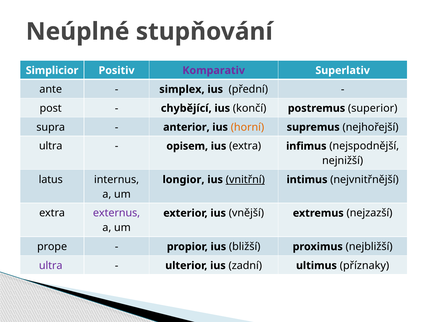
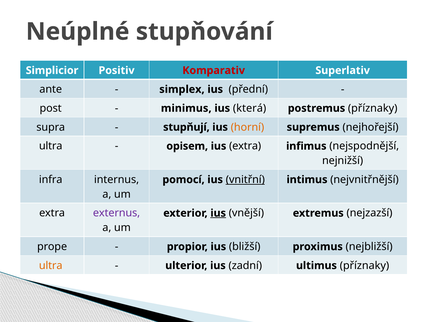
Komparativ colour: purple -> red (214, 71)
chybějící: chybějící -> minimus (186, 108)
končí: končí -> která (250, 108)
postremus superior: superior -> příznaky (373, 108)
anterior: anterior -> stupňují (186, 127)
latus: latus -> infra (51, 180)
longior: longior -> pomocí (184, 180)
ius underline: none -> present (218, 213)
ultra colour: purple -> orange (51, 266)
